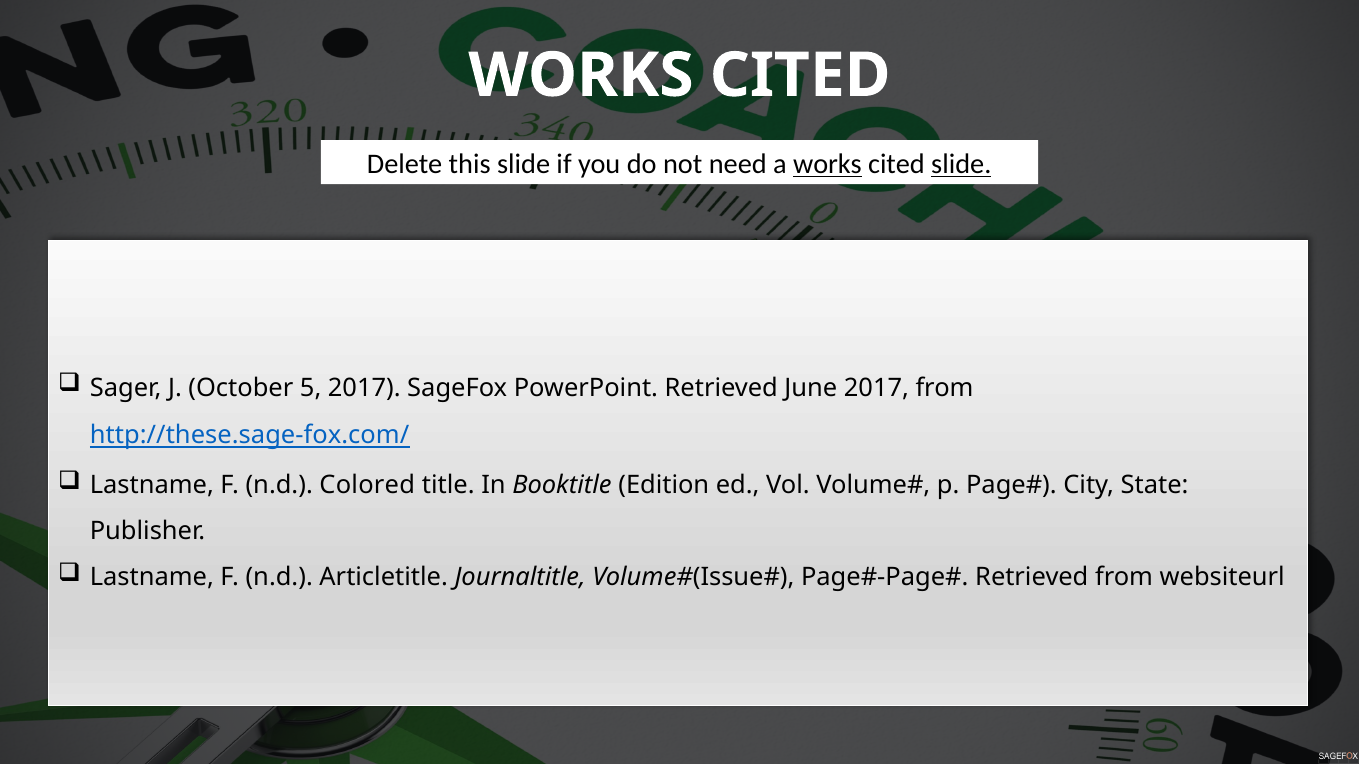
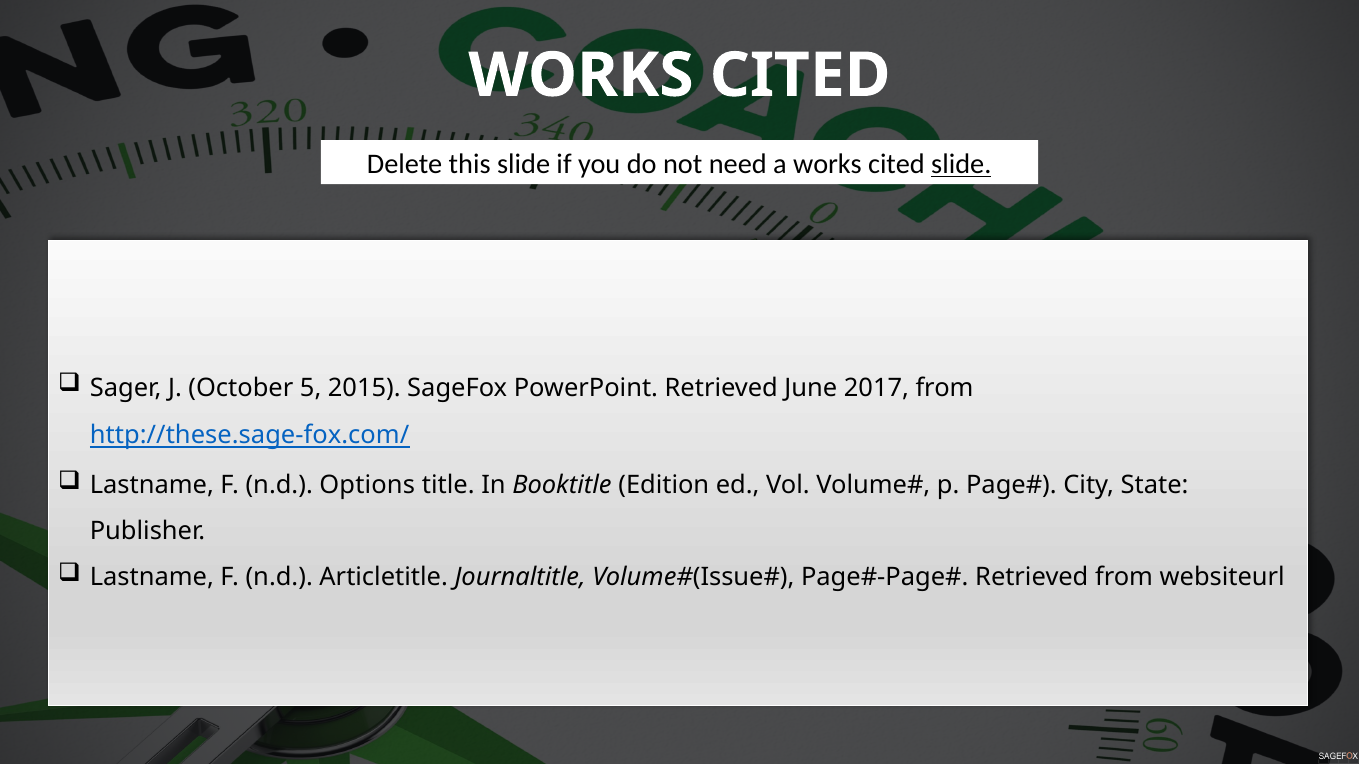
works underline: present -> none (827, 164)
5 2017: 2017 -> 2015 (364, 388)
Colored: Colored -> Options (367, 486)
